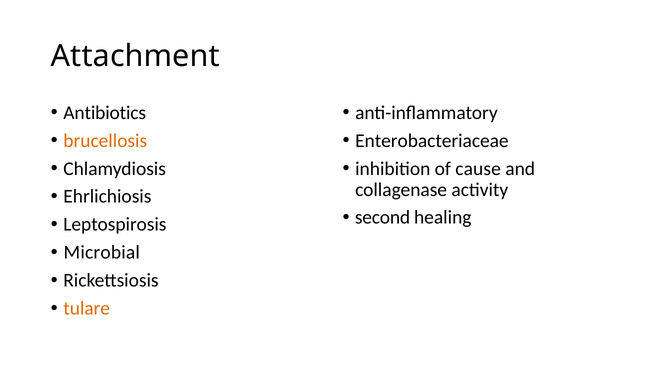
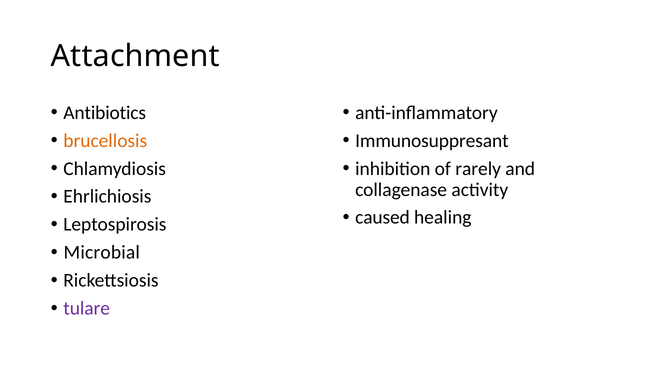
Enterobacteriaceae: Enterobacteriaceae -> Immunosuppresant (432, 141)
cause: cause -> rarely (478, 169)
second: second -> caused (383, 218)
tulare colour: orange -> purple (87, 309)
